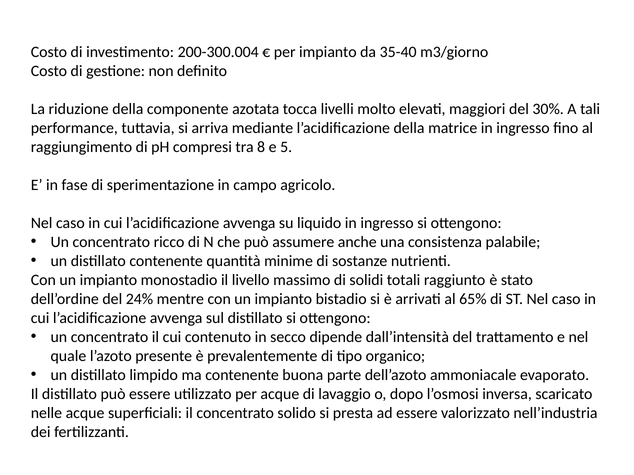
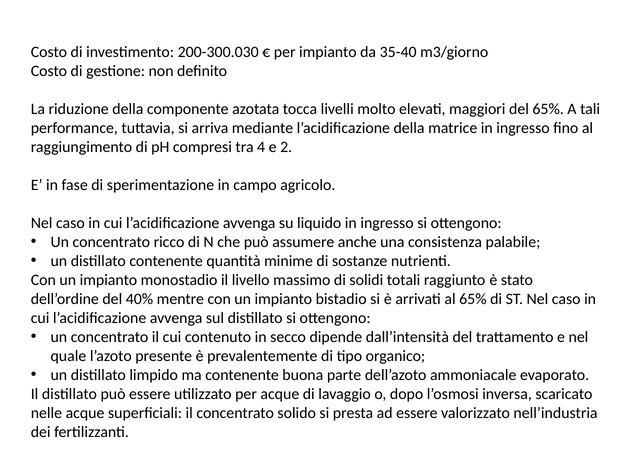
200-300.004: 200-300.004 -> 200-300.030 (218, 52)
del 30%: 30% -> 65% (548, 109)
8: 8 -> 4 (261, 147)
5: 5 -> 2 (286, 147)
24%: 24% -> 40% (139, 299)
